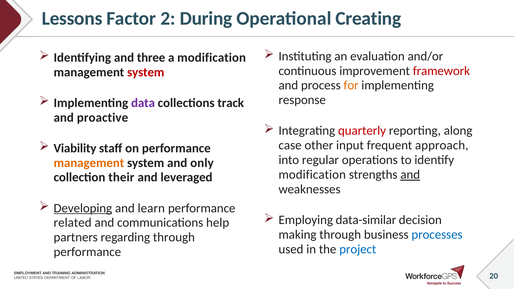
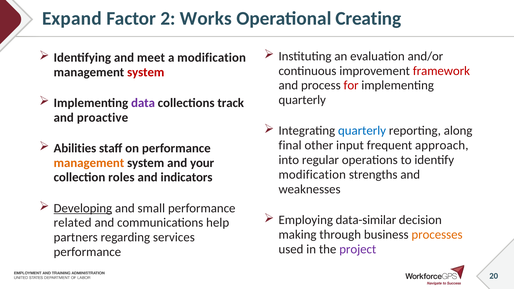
Lessons: Lessons -> Expand (72, 18)
During: During -> Works (206, 18)
three: three -> meet (151, 57)
for colour: orange -> red (351, 85)
response: response -> quarterly (302, 100)
quarterly colour: red -> blue (362, 131)
case: case -> final (290, 145)
Viability: Viability -> Abilities (75, 148)
only: only -> your (202, 163)
and underline: present -> none (410, 175)
their: their -> roles (121, 177)
leveraged: leveraged -> indicators (187, 177)
learn: learn -> small (151, 208)
processes colour: blue -> orange (437, 235)
regarding through: through -> services (174, 237)
project colour: blue -> purple (358, 249)
